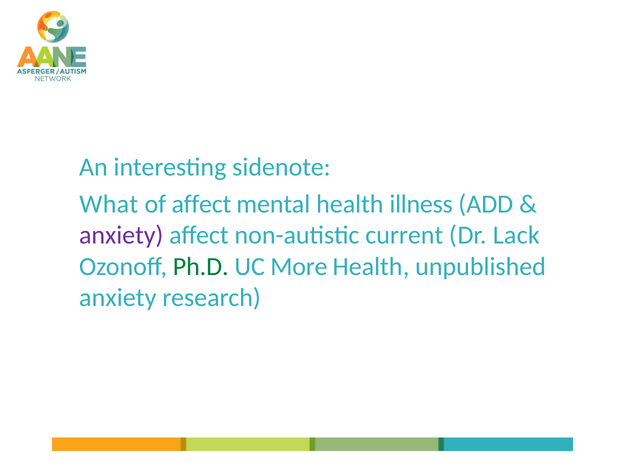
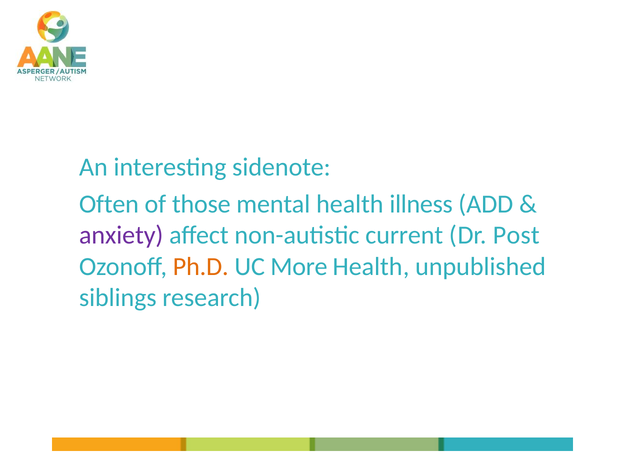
What: What -> Often (109, 204)
of affect: affect -> those (201, 204)
Lack: Lack -> Post (516, 235)
Ph.D colour: green -> orange (201, 266)
anxiety: anxiety -> siblings (118, 298)
